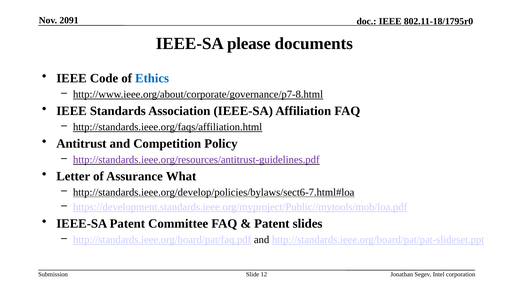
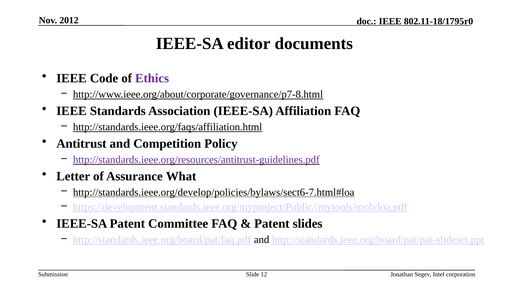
2091: 2091 -> 2012 (69, 20)
please: please -> editor (249, 43)
Ethics colour: blue -> purple (152, 78)
